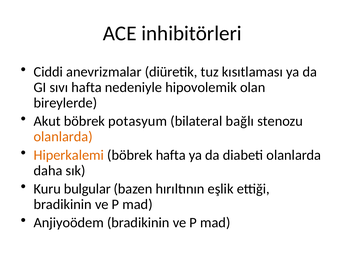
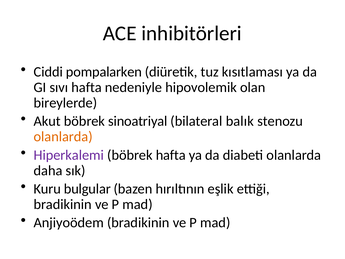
anevrizmalar: anevrizmalar -> pompalarken (104, 72)
potasyum: potasyum -> sinoatriyal (138, 121)
bağlı: bağlı -> balık (240, 121)
Hiperkalemi colour: orange -> purple (69, 155)
